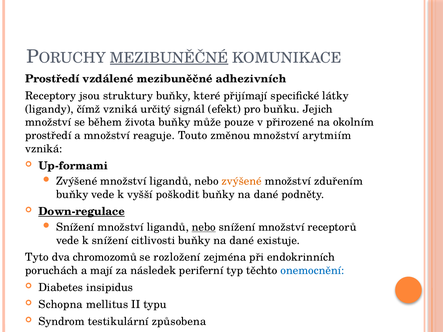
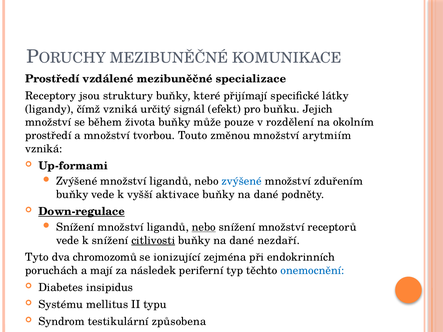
MEZIBUNĚČNÉ underline: present -> none (169, 58)
adhezivních: adhezivních -> specializace (251, 79)
přirozené: přirozené -> rozdělení (290, 122)
reaguje: reaguje -> tvorbou (154, 136)
zvýšené colour: orange -> blue (242, 181)
poškodit: poškodit -> aktivace (178, 195)
citlivosti underline: none -> present (153, 241)
existuje: existuje -> nezdaří (279, 241)
rozložení: rozložení -> ionizující (177, 258)
Schopna: Schopna -> Systému (61, 305)
